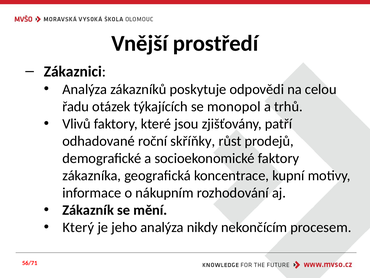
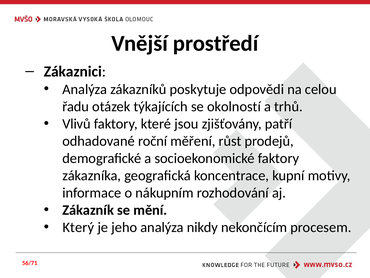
monopol: monopol -> okolností (234, 106)
skříňky: skříňky -> měření (193, 141)
